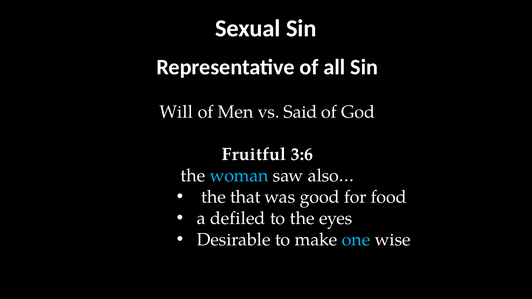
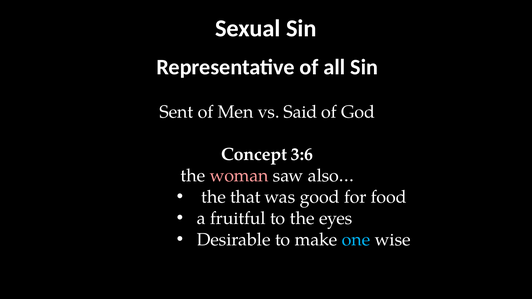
Will: Will -> Sent (176, 112)
Fruitful: Fruitful -> Concept (254, 155)
woman colour: light blue -> pink (239, 176)
defiled: defiled -> fruitful (238, 218)
